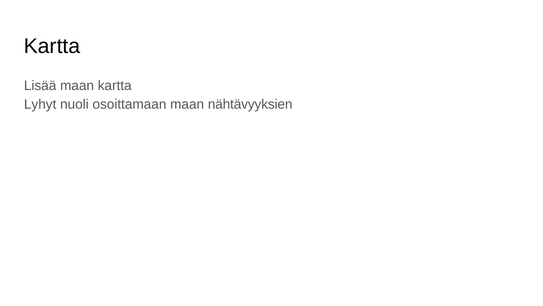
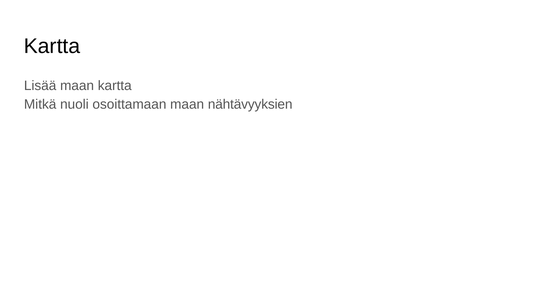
Lyhyt: Lyhyt -> Mitkä (40, 104)
